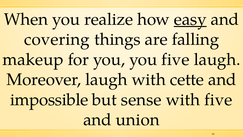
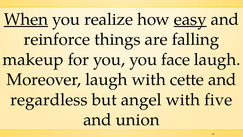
When underline: none -> present (26, 19)
covering: covering -> reinforce (57, 39)
you five: five -> face (176, 59)
impossible: impossible -> regardless (49, 99)
sense: sense -> angel (141, 99)
